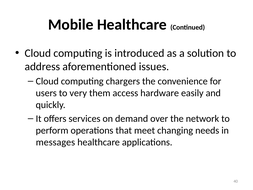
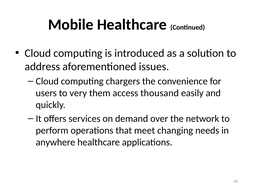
hardware: hardware -> thousand (160, 93)
messages: messages -> anywhere (55, 142)
